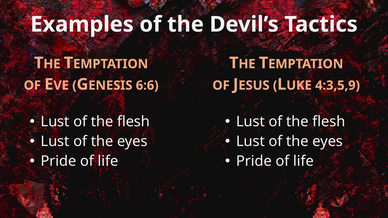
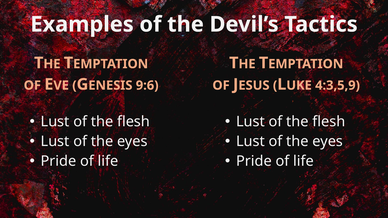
6:6: 6:6 -> 9:6 (147, 86)
